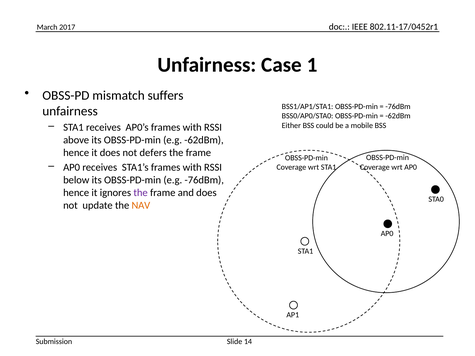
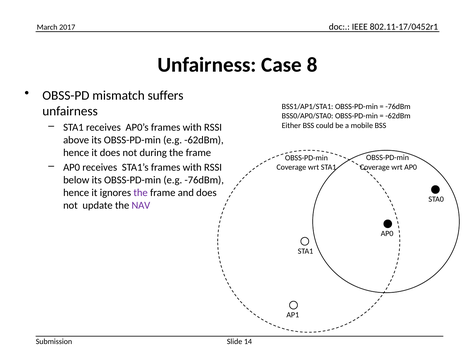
1: 1 -> 8 (312, 65)
defers: defers -> during (153, 153)
NAV colour: orange -> purple (141, 206)
